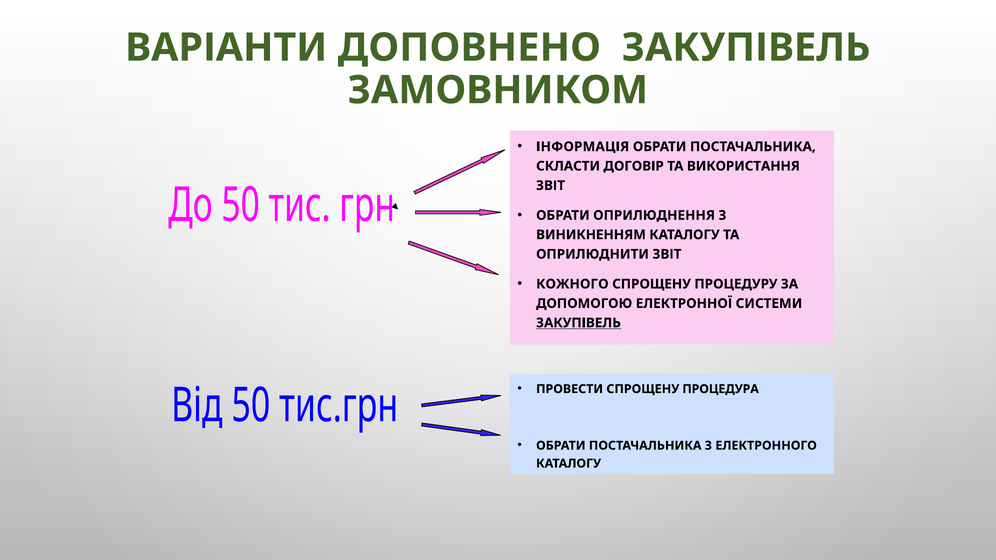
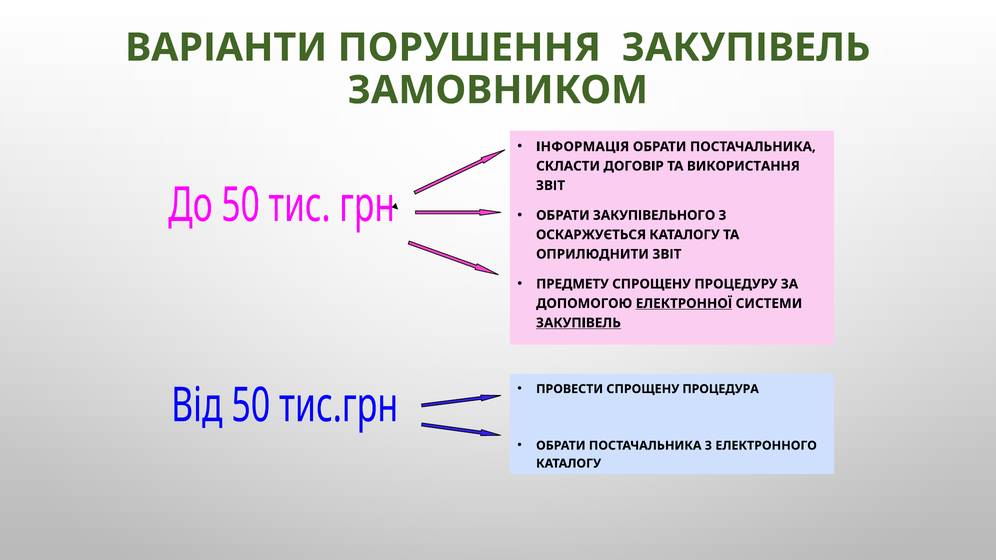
ДОПОВНЕНО: ДОПОВНЕНО -> ПОРУШЕННЯ (469, 48)
ОПРИЛЮДНЕННЯ: ОПРИЛЮДНЕННЯ -> ЗАКУПІВЕЛЬНОГО (654, 215)
ВИНИКНЕННЯМ: ВИНИКНЕННЯМ -> ОСКАРЖУЄТЬСЯ (591, 235)
КОЖНОГО: КОЖНОГО -> ПРЕДМЕТУ (572, 284)
ЕЛЕКТРОННОЇ underline: none -> present (684, 304)
